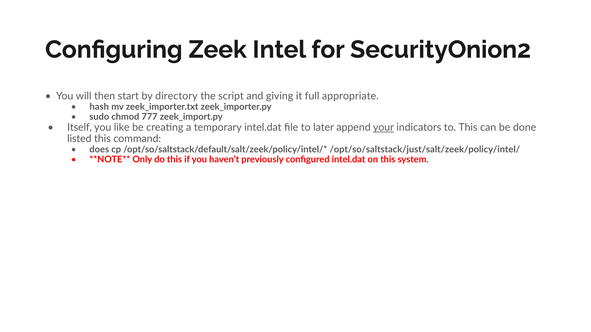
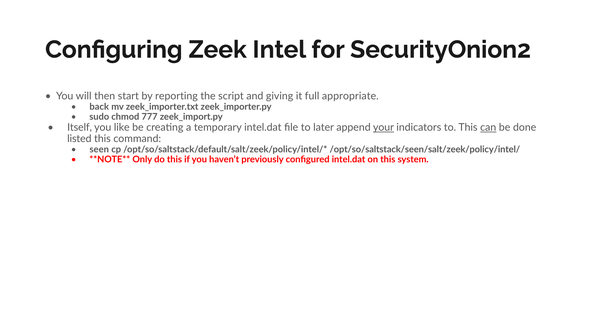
directory: directory -> reporting (176, 96)
hash: hash -> back (99, 107)
can underline: none -> present (488, 128)
does: does -> seen (99, 150)
/opt/so/saltstack/just/salt/zeek/policy/intel/: /opt/so/saltstack/just/salt/zeek/policy/intel/ -> /opt/so/saltstack/seen/salt/zeek/policy/intel/ (425, 150)
